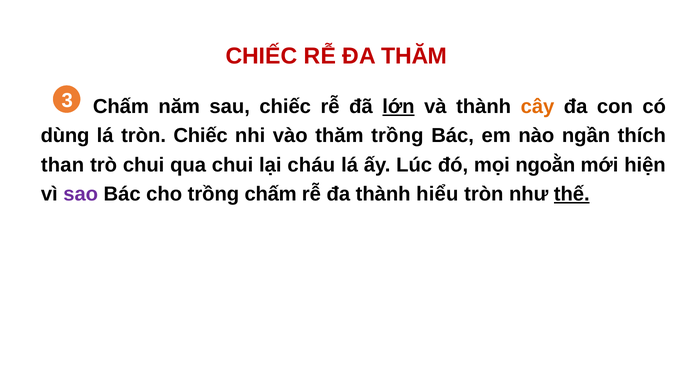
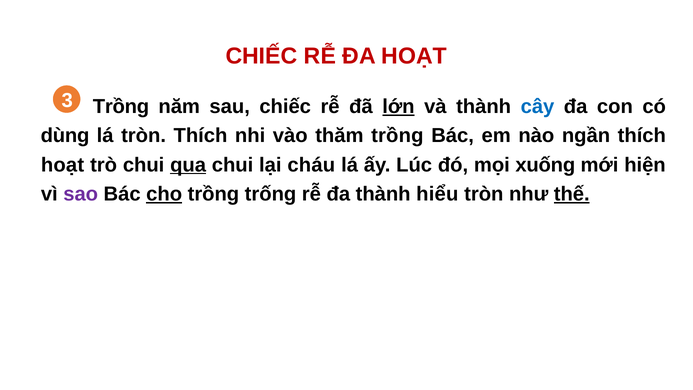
ĐA THĂM: THĂM -> HOẠT (414, 56)
Chấm: Chấm -> Trồng (121, 107)
cây colour: orange -> blue (538, 107)
tròn Chiếc: Chiếc -> Thích (200, 136)
than: than -> hoạt (63, 165)
qua underline: none -> present (188, 165)
ngoằn: ngoằn -> xuống (545, 165)
cho underline: none -> present (164, 194)
trồng chấm: chấm -> trống (271, 194)
